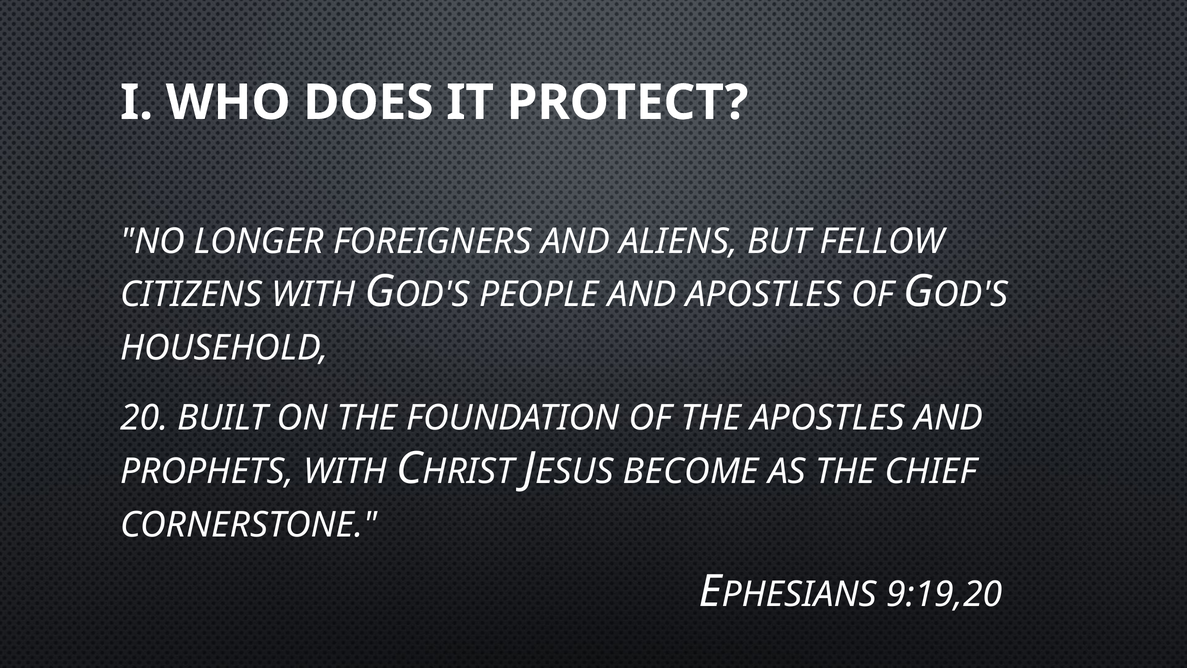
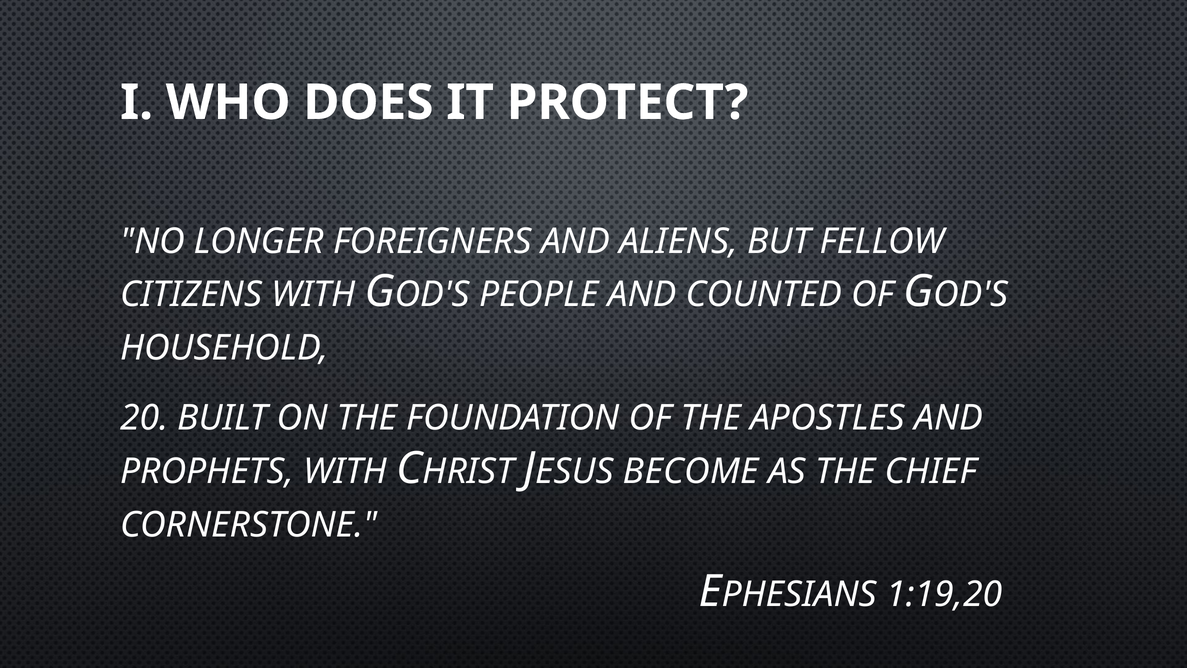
AND APOSTLES: APOSTLES -> COUNTED (764, 295)
9:19,20: 9:19,20 -> 1:19,20 (944, 594)
